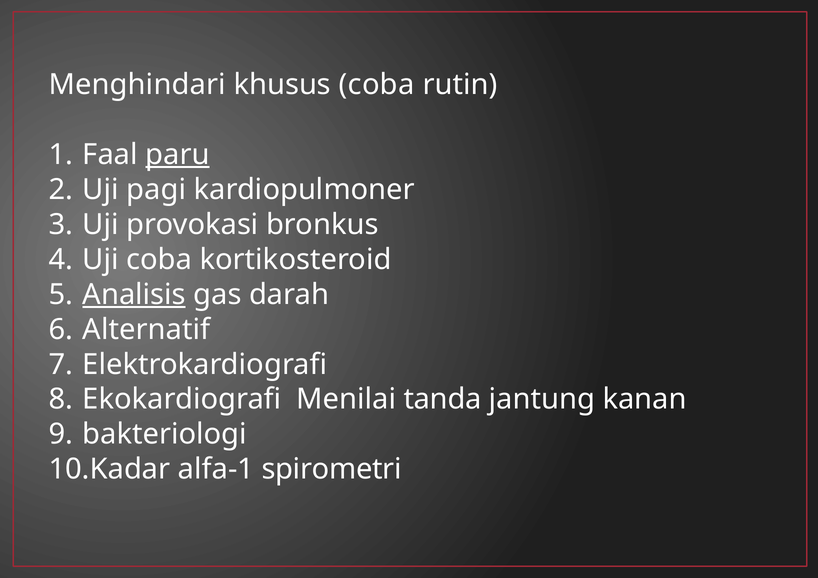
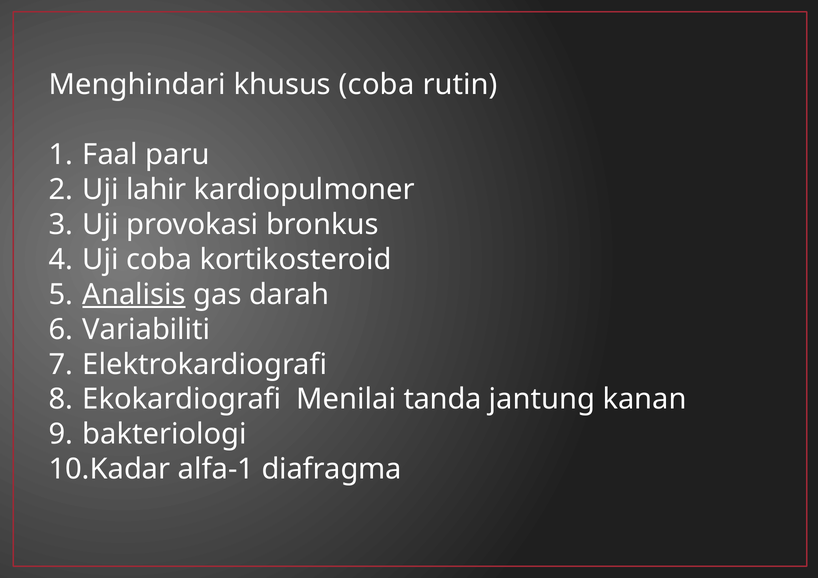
paru underline: present -> none (177, 155)
pagi: pagi -> lahir (156, 190)
Alternatif: Alternatif -> Variabiliti (146, 329)
spirometri: spirometri -> diafragma (332, 469)
